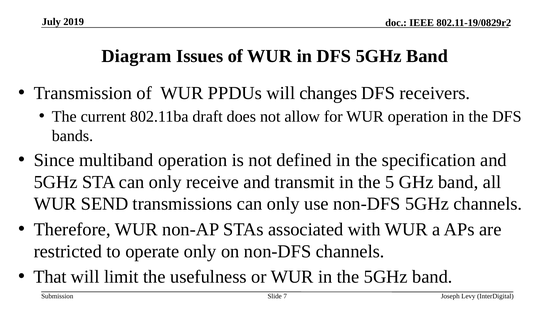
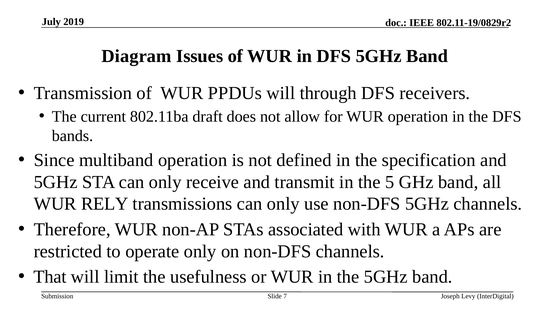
changes: changes -> through (328, 93)
SEND: SEND -> RELY (105, 204)
